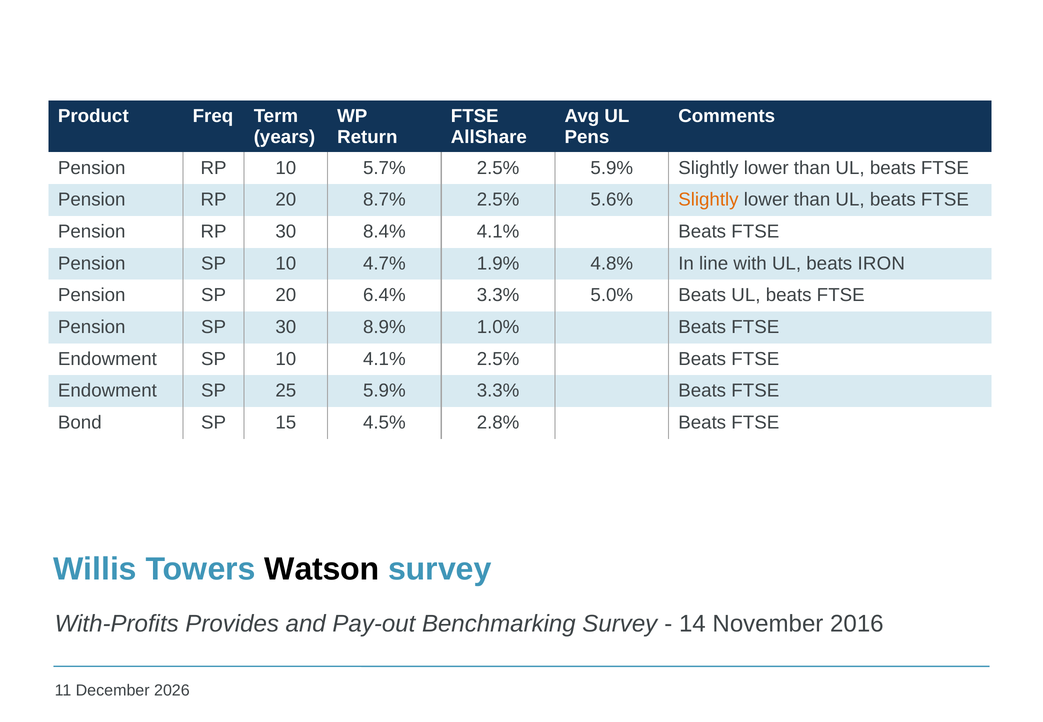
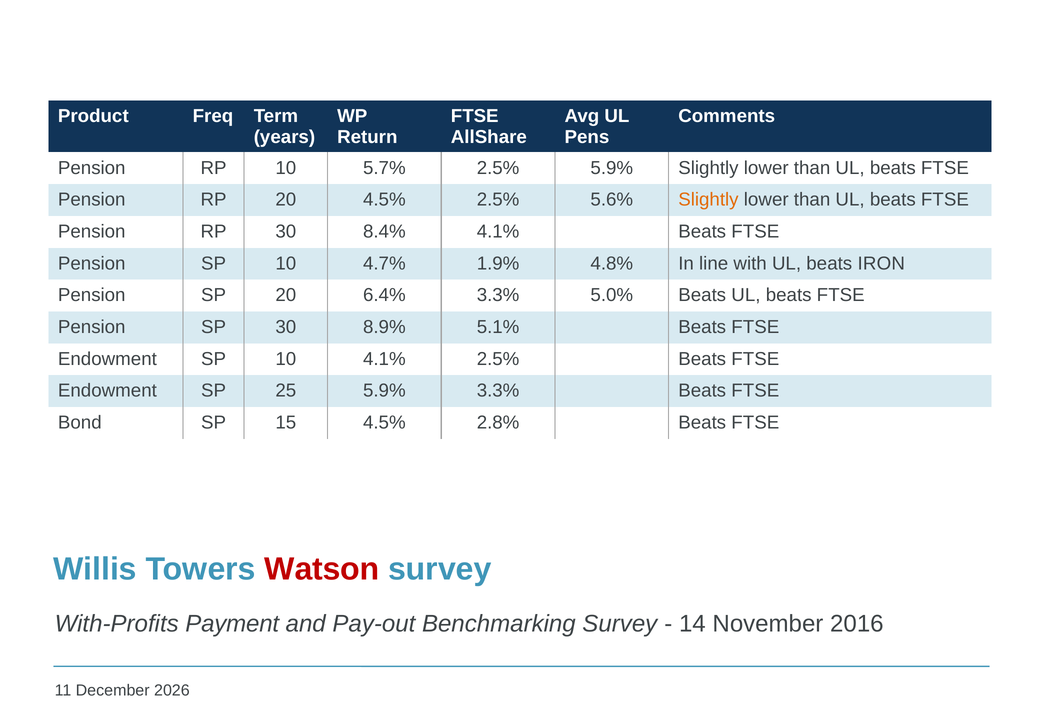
20 8.7%: 8.7% -> 4.5% (384, 200)
1.0%: 1.0% -> 5.1% (498, 327)
Watson colour: black -> red (322, 569)
Provides: Provides -> Payment (232, 624)
